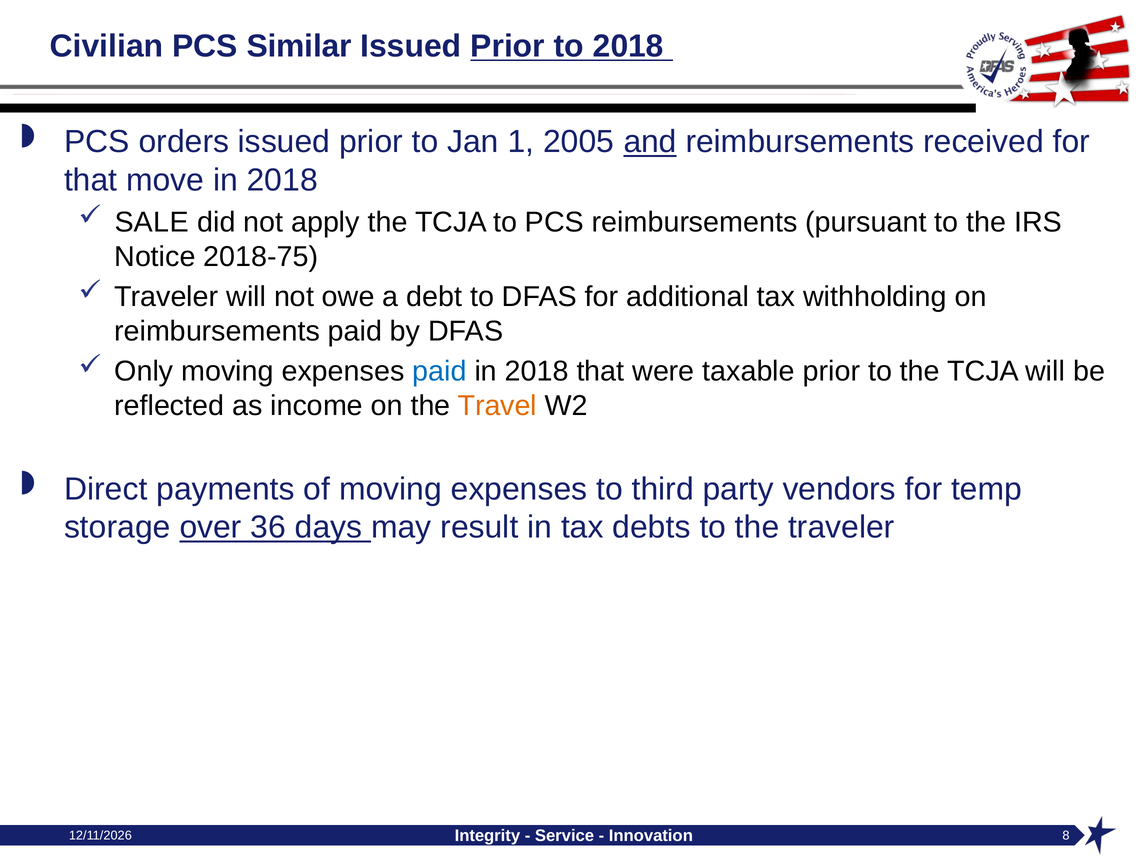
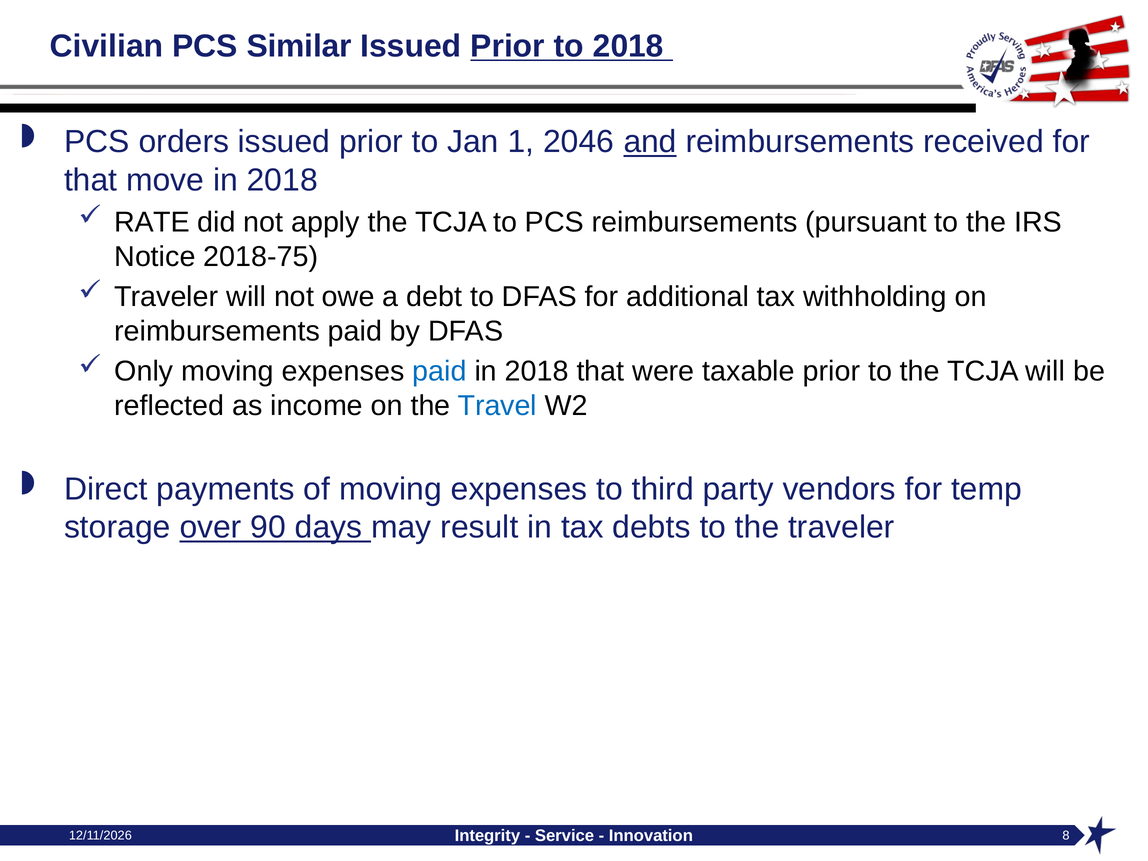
2005: 2005 -> 2046 (579, 142)
SALE: SALE -> RATE (152, 222)
Travel colour: orange -> blue (497, 406)
36: 36 -> 90 (268, 527)
